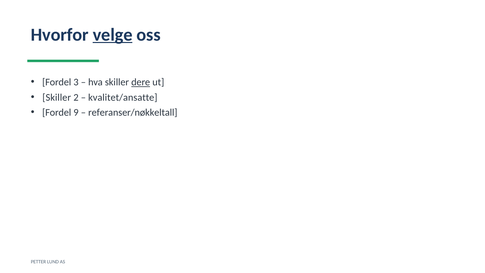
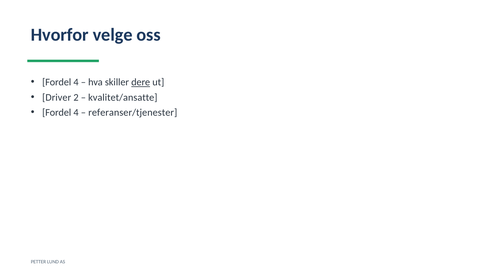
velge underline: present -> none (113, 35)
3: 3 -> 4 (76, 82)
Skiller: Skiller -> Driver (57, 97)
9: 9 -> 4 (76, 112)
referanser/nøkkeltall: referanser/nøkkeltall -> referanser/tjenester (133, 112)
